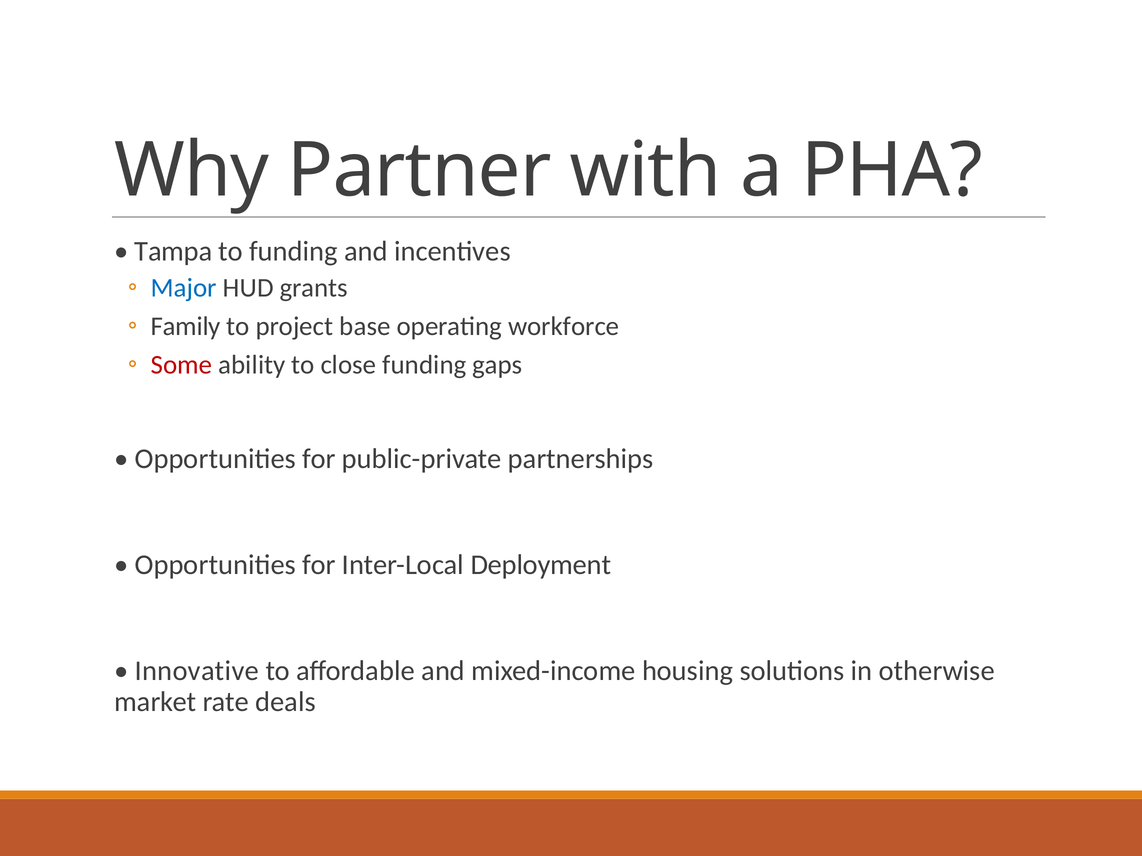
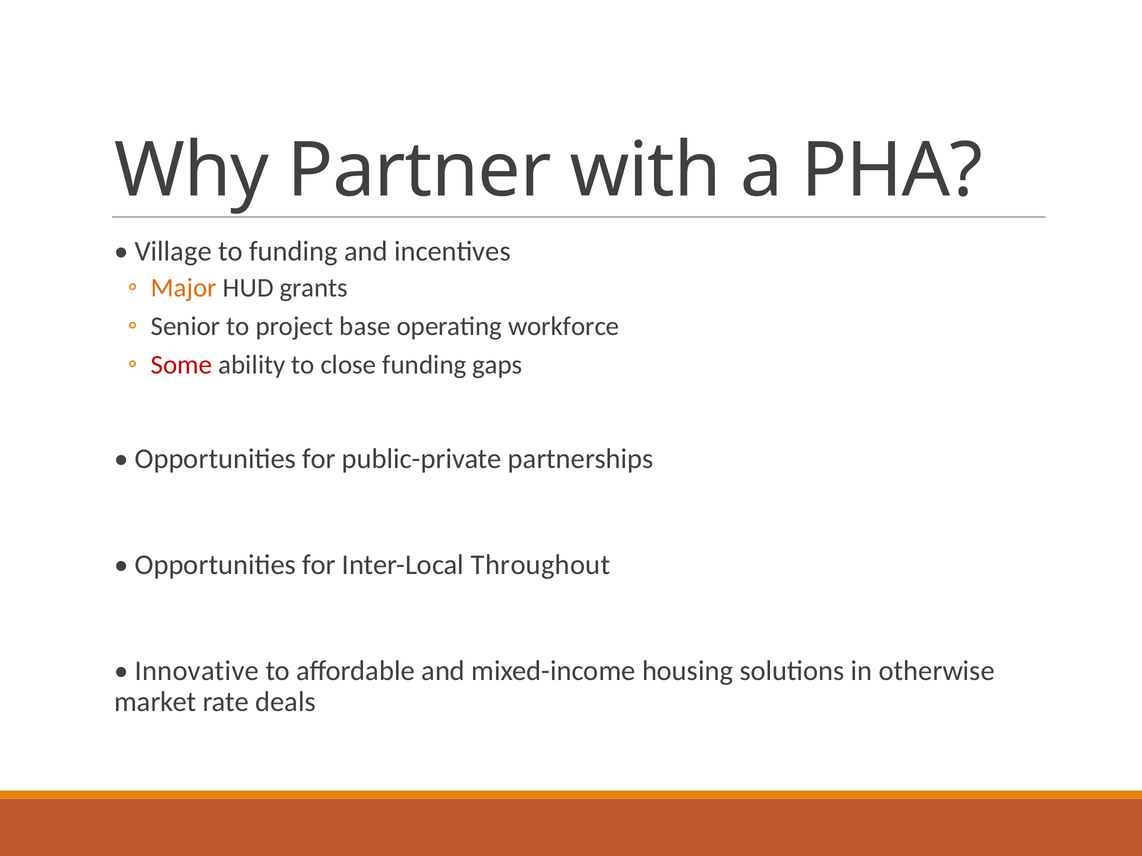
Tampa: Tampa -> Village (173, 251)
Major colour: blue -> orange (184, 288)
Family: Family -> Senior (186, 327)
Deployment: Deployment -> Throughout (541, 565)
